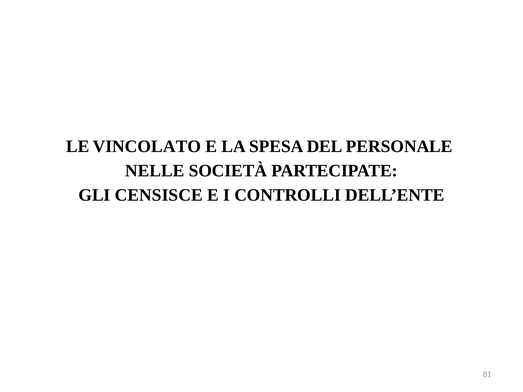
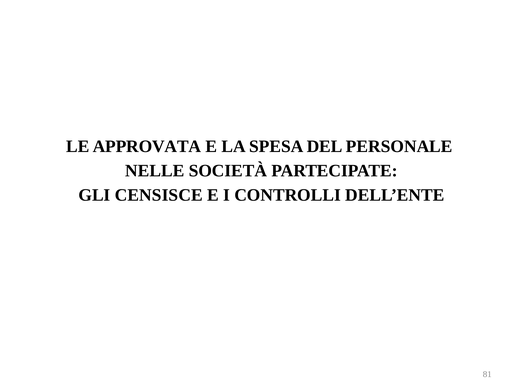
VINCOLATO: VINCOLATO -> APPROVATA (147, 146)
